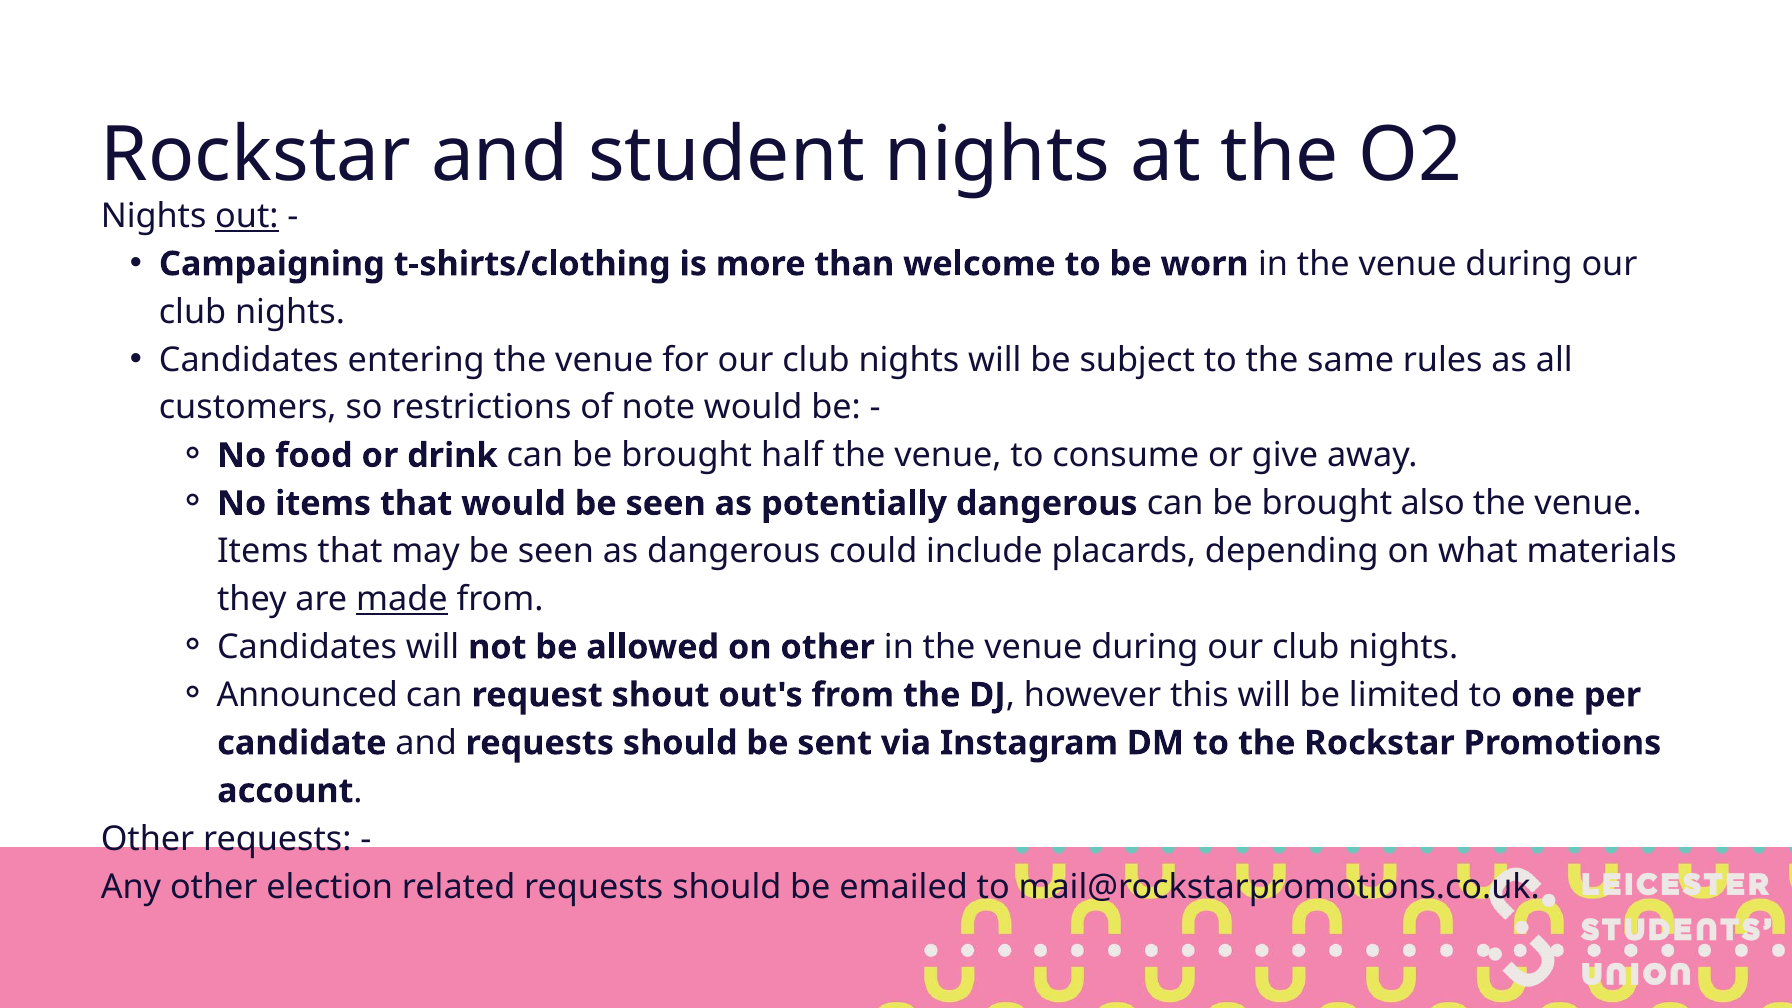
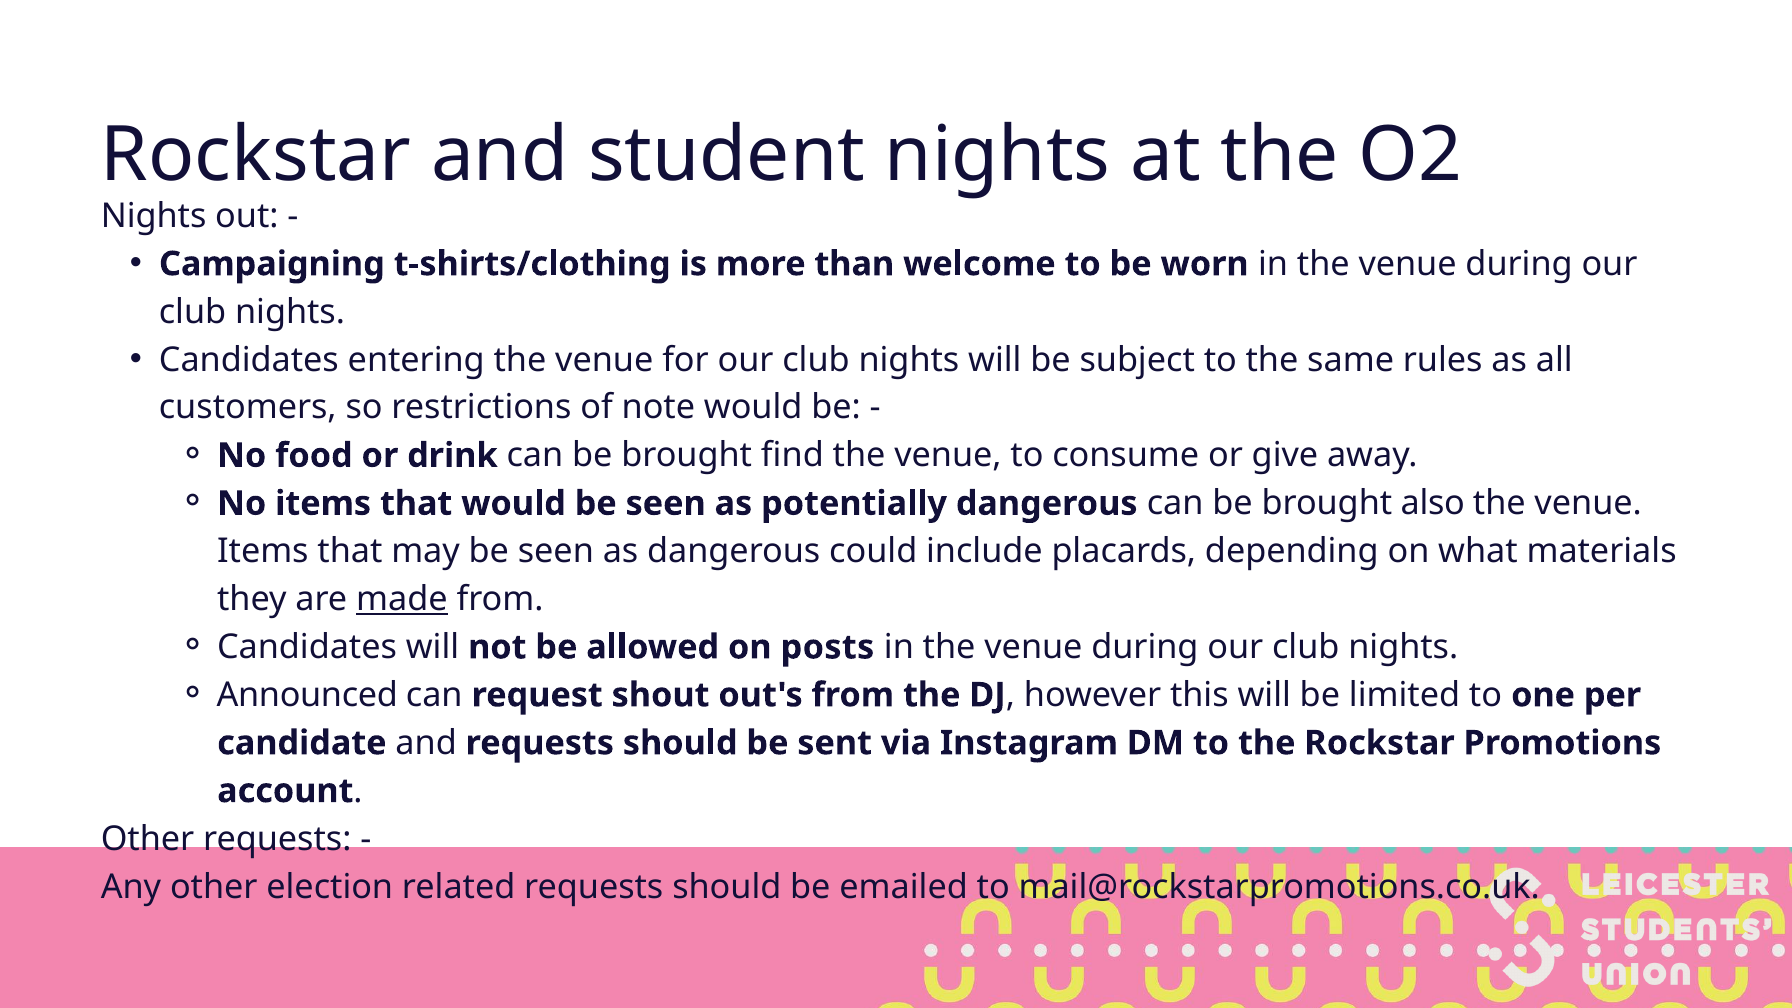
out underline: present -> none (247, 216)
half: half -> find (792, 456)
on other: other -> posts (827, 647)
